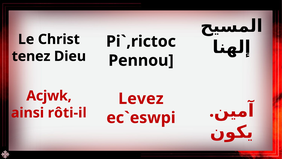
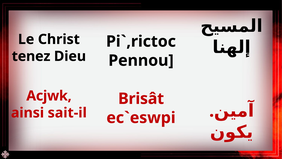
Levez: Levez -> Brisât (141, 98)
rôti-il: rôti-il -> sait-il (67, 113)
